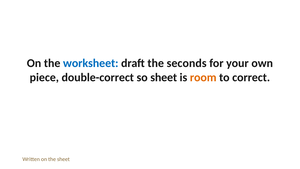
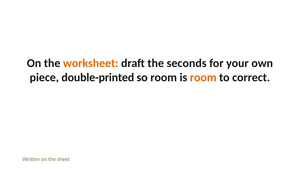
worksheet colour: blue -> orange (91, 63)
double-correct: double-correct -> double-printed (98, 77)
so sheet: sheet -> room (164, 77)
